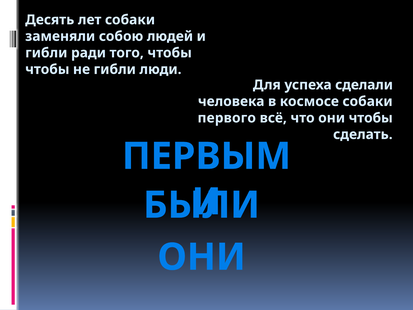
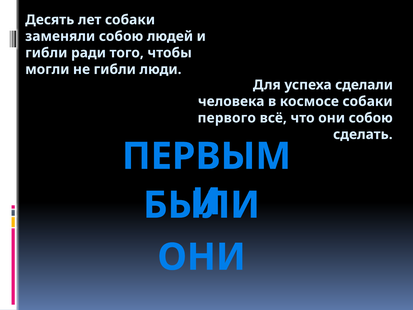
чтобы: чтобы -> могли (47, 69)
они чтобы: чтобы -> собою (371, 118)
